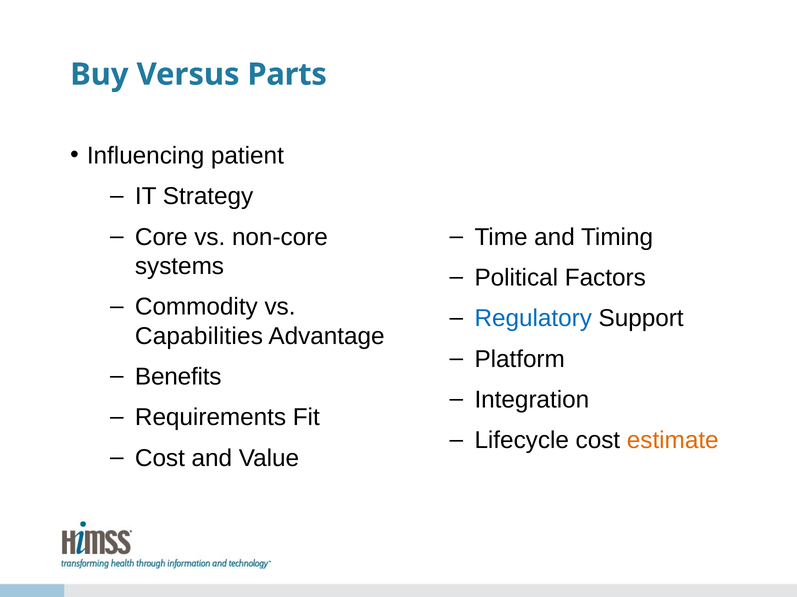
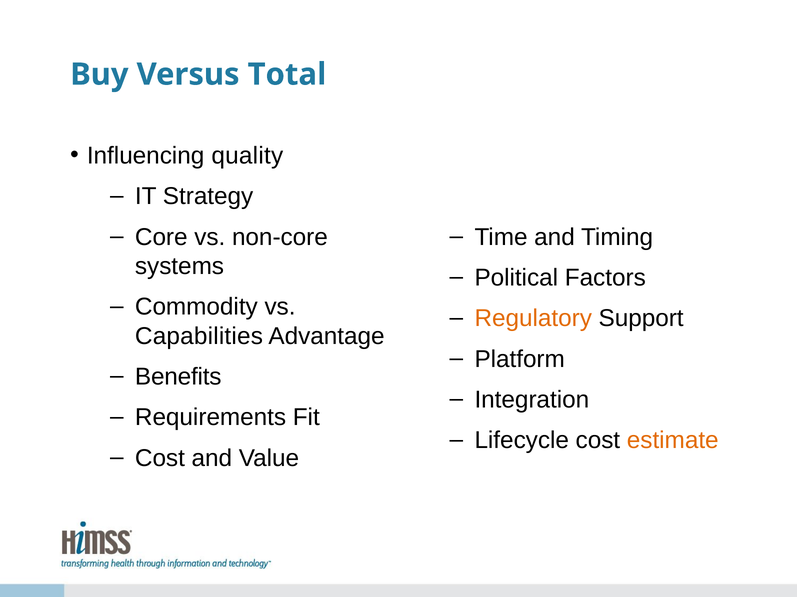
Parts: Parts -> Total (287, 75)
patient: patient -> quality (247, 156)
Regulatory colour: blue -> orange (533, 319)
